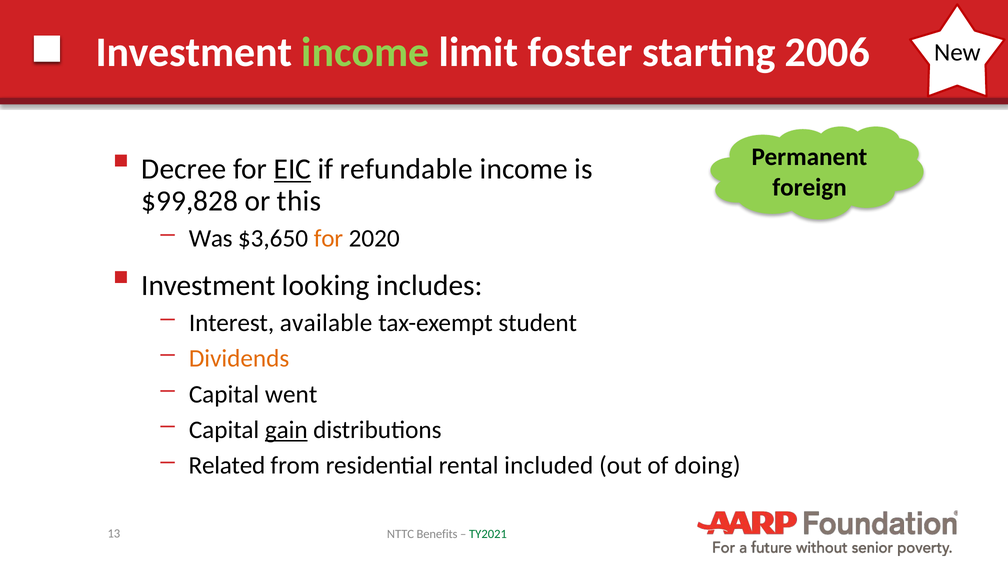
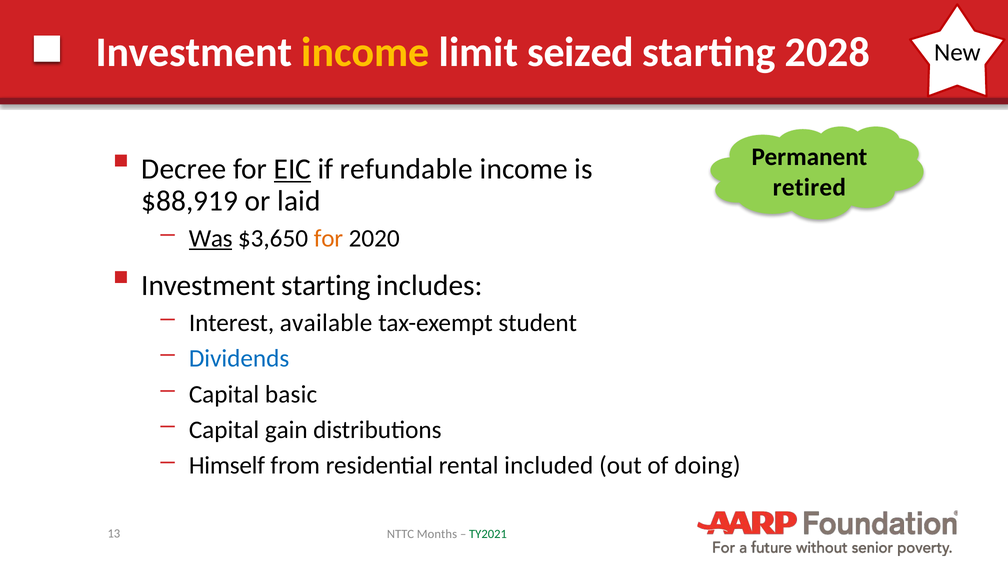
income colour: light green -> yellow (365, 53)
foster: foster -> seized (581, 53)
2006: 2006 -> 2028 (827, 53)
foreign: foreign -> retired (809, 187)
$99,828: $99,828 -> $88,919 (190, 201)
this: this -> laid (299, 201)
Was underline: none -> present (211, 238)
Investment looking: looking -> starting (326, 285)
Dividends colour: orange -> blue (239, 359)
went: went -> basic (291, 394)
gain underline: present -> none (286, 430)
Related: Related -> Himself (227, 466)
Benefits: Benefits -> Months (437, 534)
